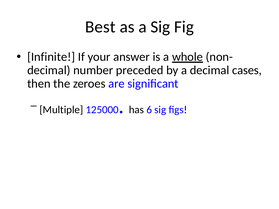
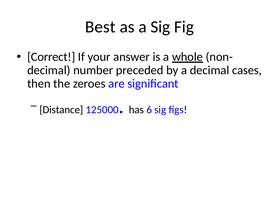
Infinite: Infinite -> Correct (51, 57)
Multiple: Multiple -> Distance (61, 110)
